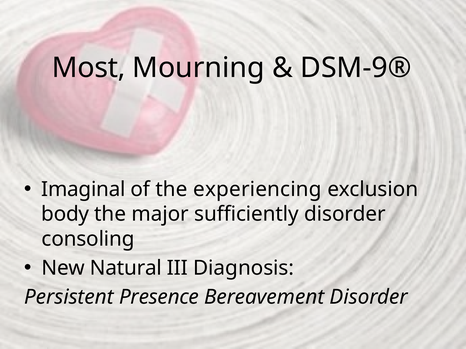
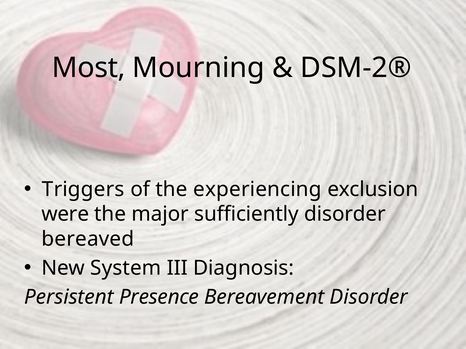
DSM-9®: DSM-9® -> DSM-2® (356, 68)
Imaginal: Imaginal -> Triggers (83, 190)
body: body -> were (65, 214)
consoling: consoling -> bereaved (88, 239)
Natural: Natural -> System (126, 268)
